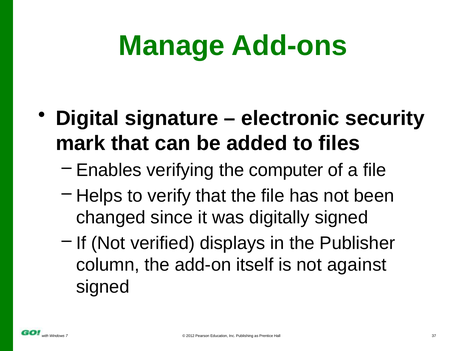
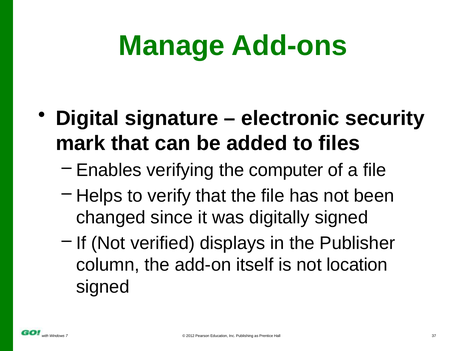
against: against -> location (357, 264)
